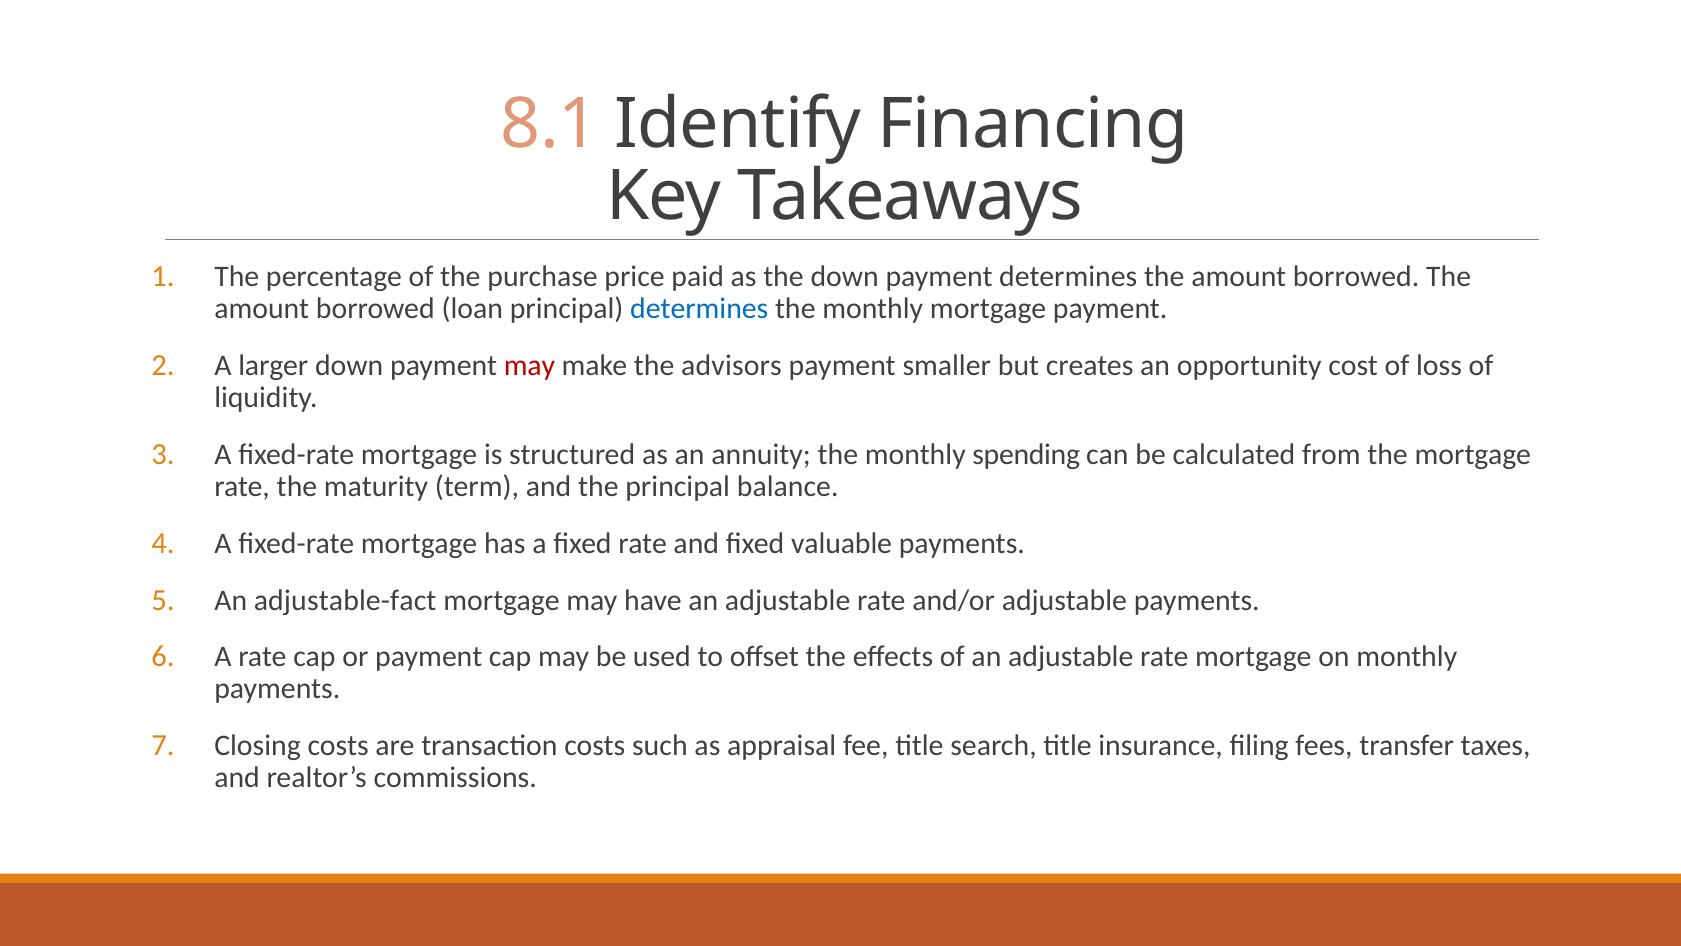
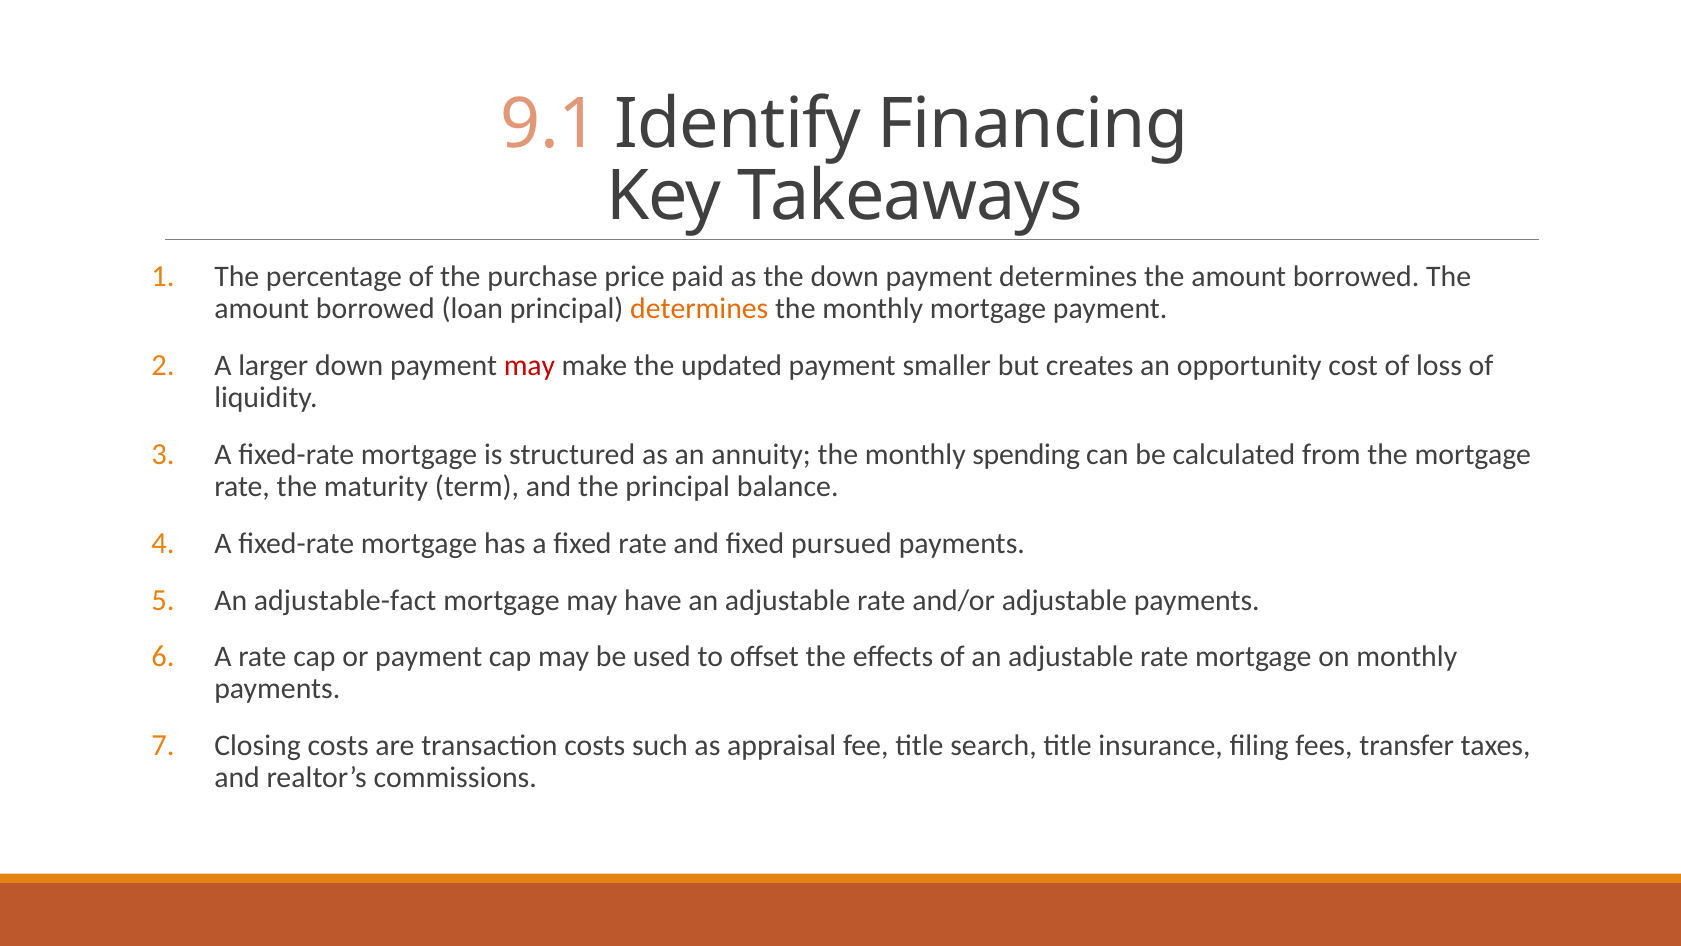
8.1: 8.1 -> 9.1 (550, 124)
determines colour: blue -> orange (699, 309)
advisors: advisors -> updated (732, 366)
valuable: valuable -> pursued (841, 543)
